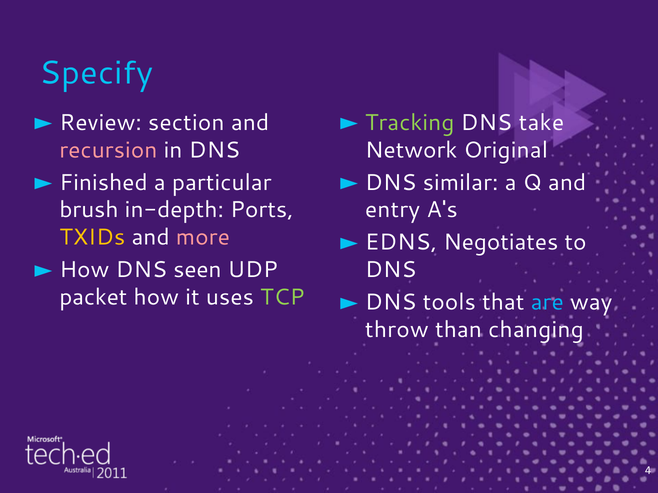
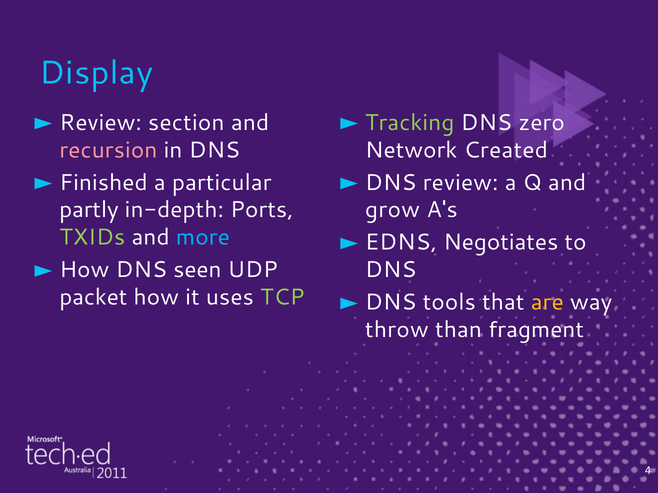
Specify: Specify -> Display (96, 73)
take: take -> zero (542, 123)
Original: Original -> Created (506, 150)
DNS similar: similar -> review (461, 183)
brush: brush -> partly (89, 210)
entry: entry -> grow (393, 210)
TXIDs colour: yellow -> light green (92, 238)
more colour: pink -> light blue (203, 238)
are colour: light blue -> yellow (547, 303)
changing: changing -> fragment (536, 330)
